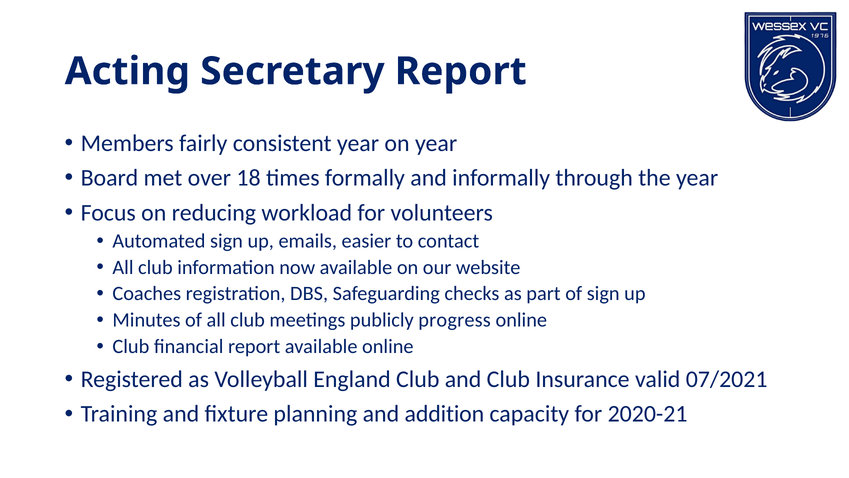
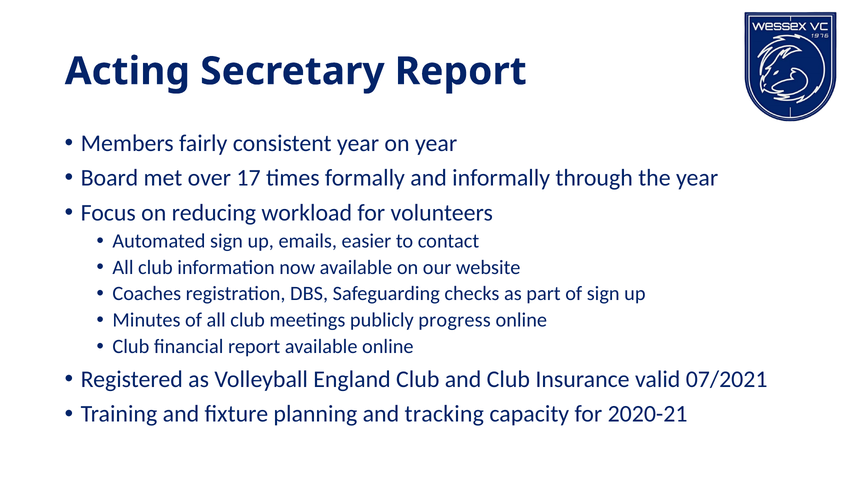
18: 18 -> 17 (249, 178)
addition: addition -> tracking (444, 414)
